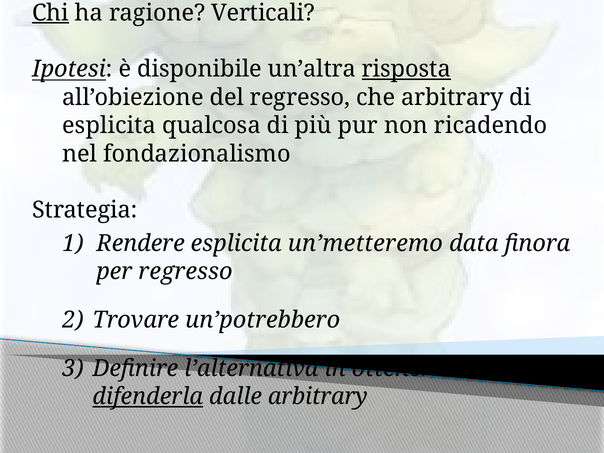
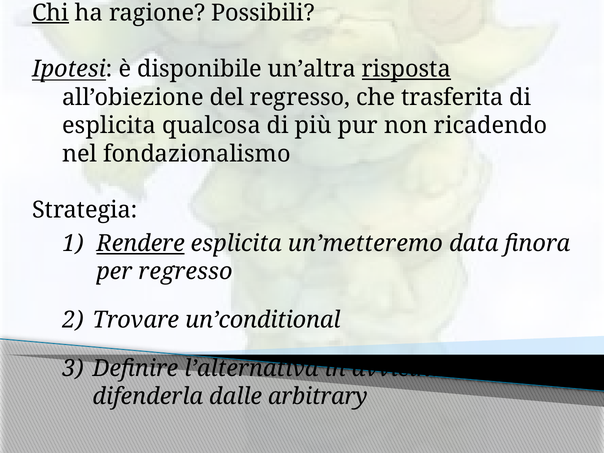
Verticali: Verticali -> Possibili (263, 13)
che arbitrary: arbitrary -> trasferita (452, 97)
Rendere underline: none -> present (140, 243)
un’potrebbero: un’potrebbero -> un’conditional (263, 320)
ottenere: ottenere -> avvicina (398, 368)
difenderla underline: present -> none (148, 397)
